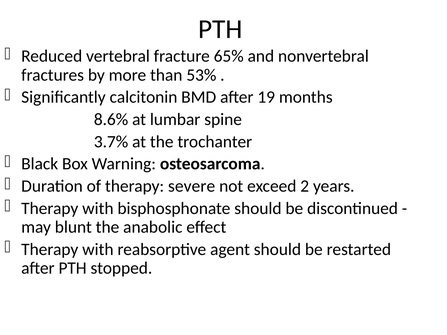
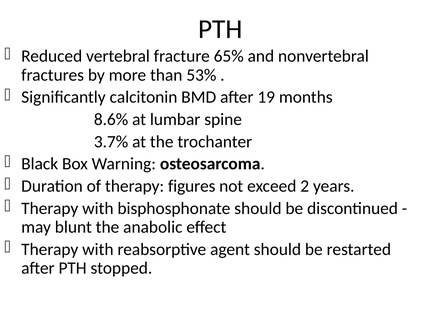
severe: severe -> figures (192, 186)
